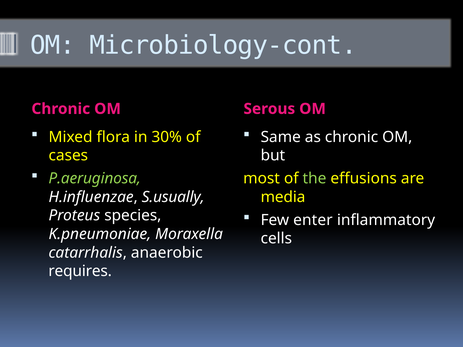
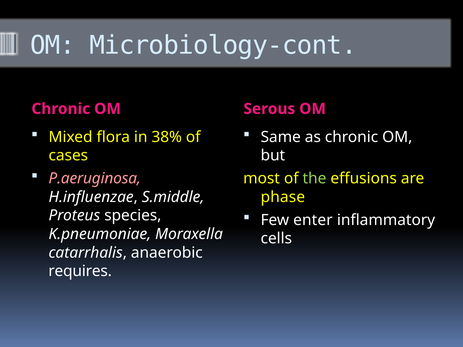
30%: 30% -> 38% (167, 137)
P.aeruginosa colour: light green -> pink (95, 179)
S.usually: S.usually -> S.middle (173, 197)
media: media -> phase (283, 197)
